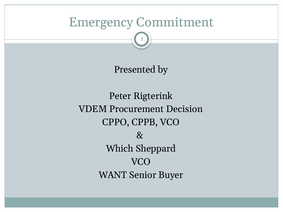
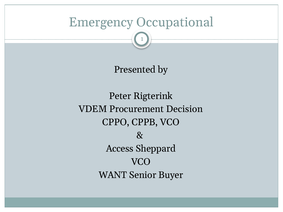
Commitment: Commitment -> Occupational (175, 22)
Which: Which -> Access (120, 149)
